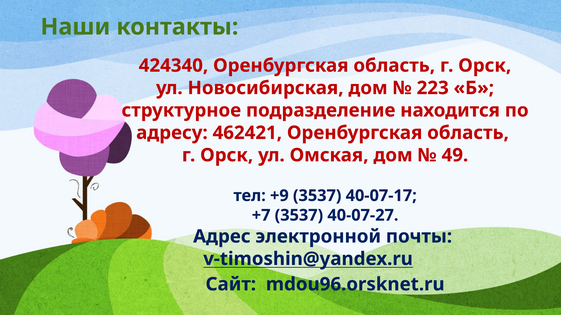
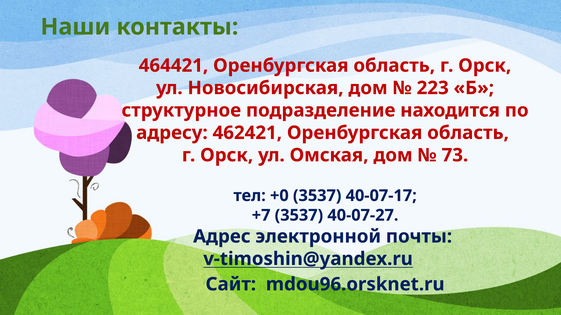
424340: 424340 -> 464421 (173, 66)
49: 49 -> 73 (455, 155)
+9: +9 -> +0 (279, 196)
